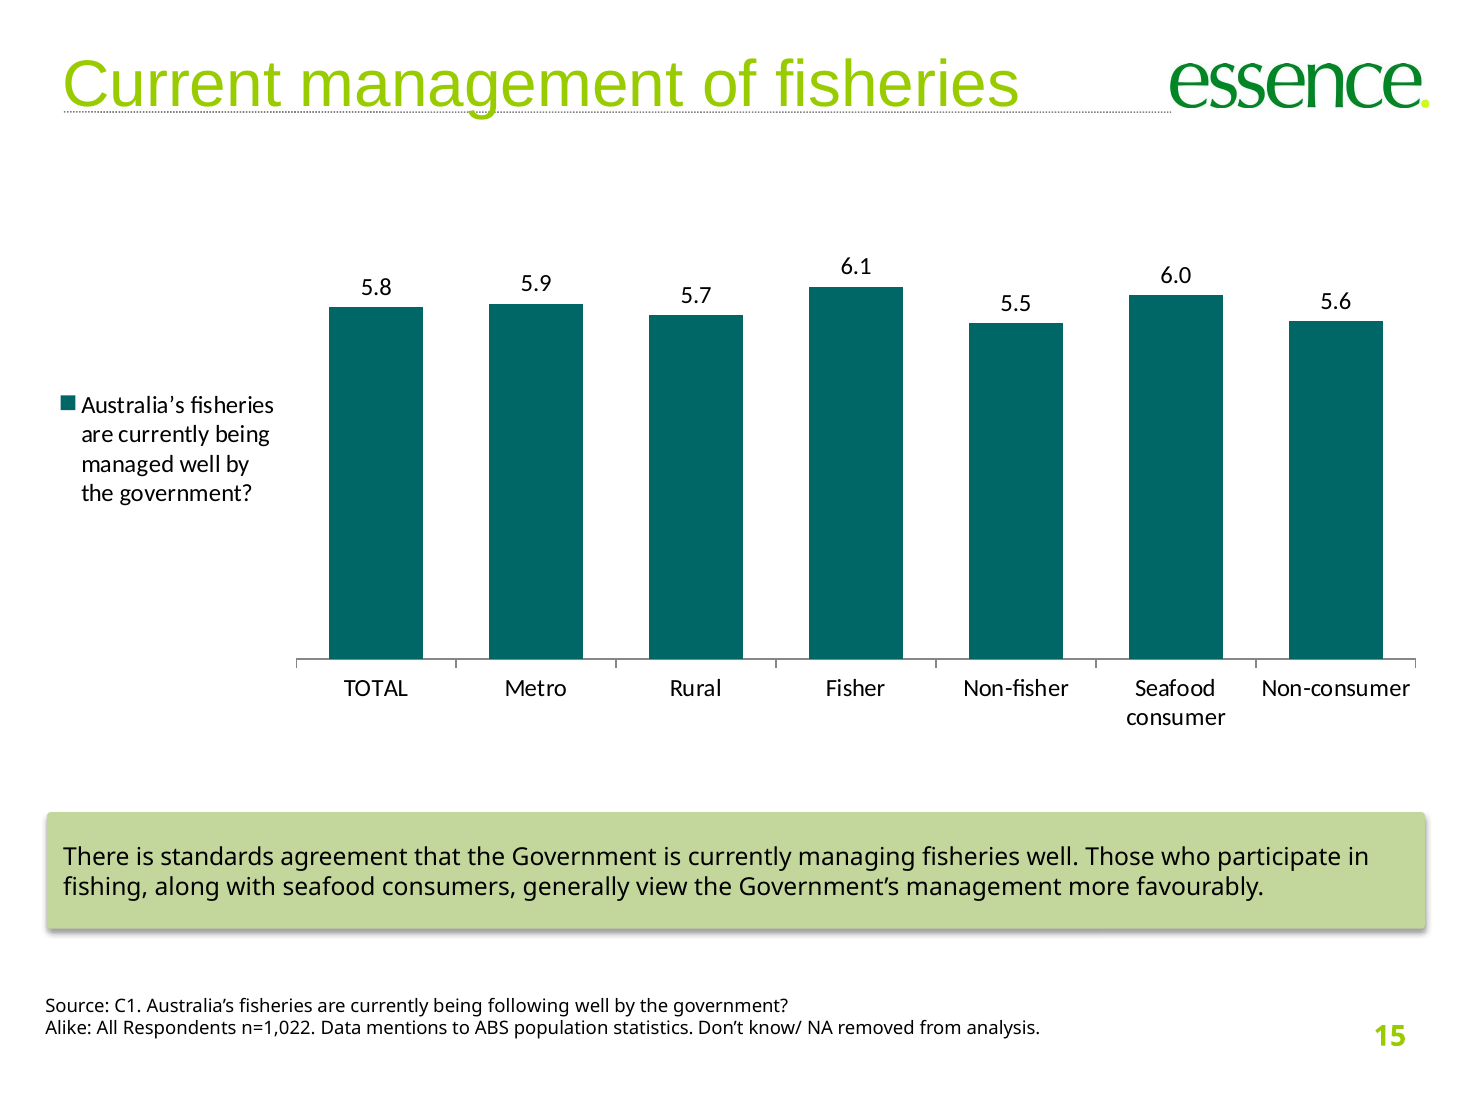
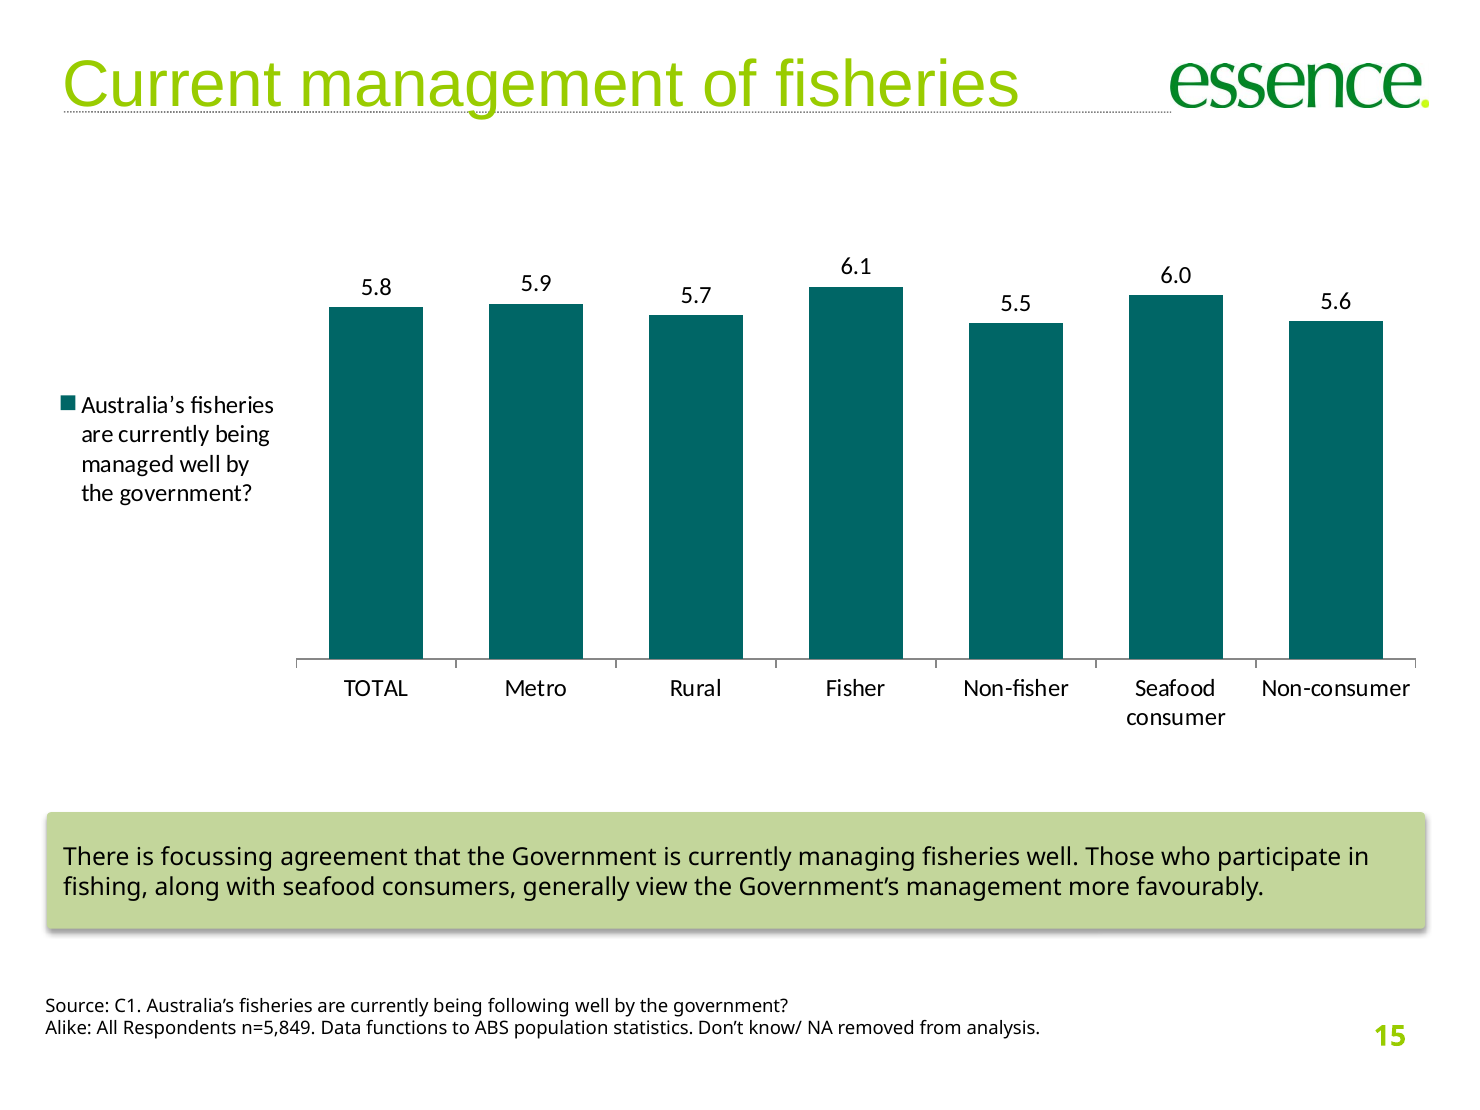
standards: standards -> focussing (217, 857)
n=1,022: n=1,022 -> n=5,849 (278, 1028)
mentions: mentions -> functions (407, 1028)
